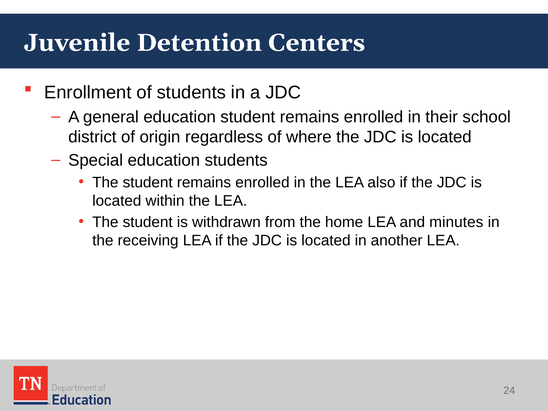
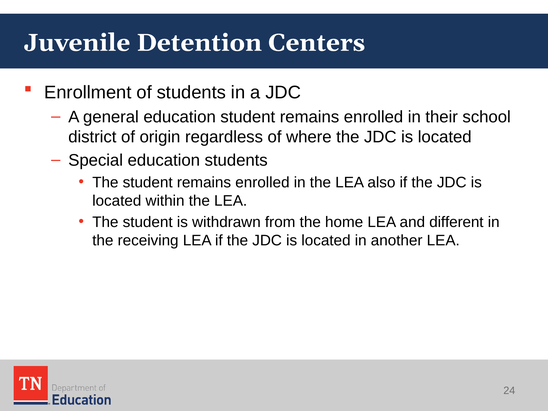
minutes: minutes -> different (456, 222)
